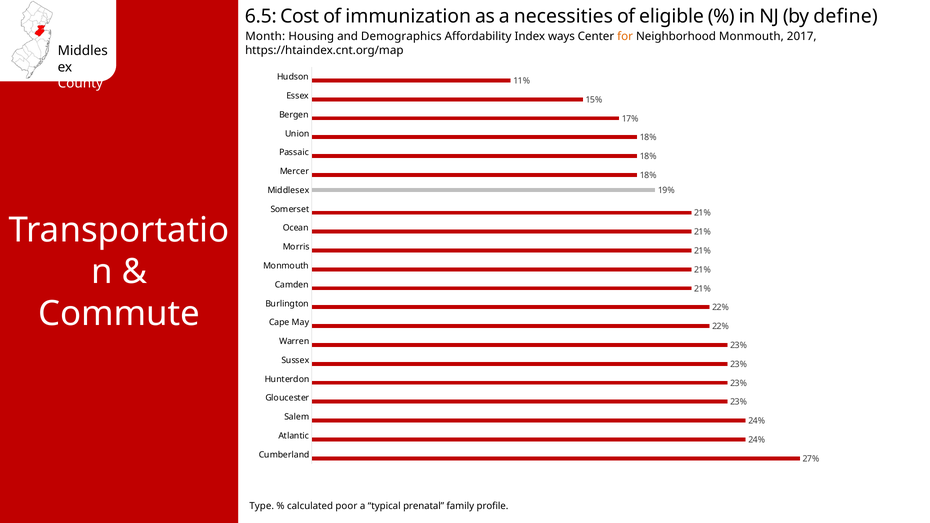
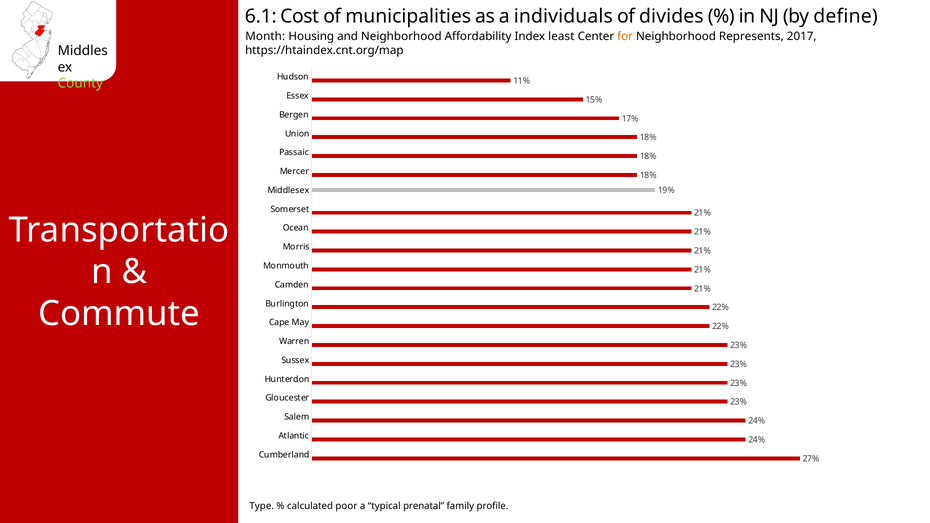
6.5: 6.5 -> 6.1 (261, 16)
immunization: immunization -> municipalities (408, 16)
necessities: necessities -> individuals (563, 16)
eligible: eligible -> divides (671, 16)
and Demographics: Demographics -> Neighborhood (401, 37)
ways: ways -> least (561, 37)
Neighborhood Monmouth: Monmouth -> Represents (751, 37)
County colour: white -> light green (80, 83)
